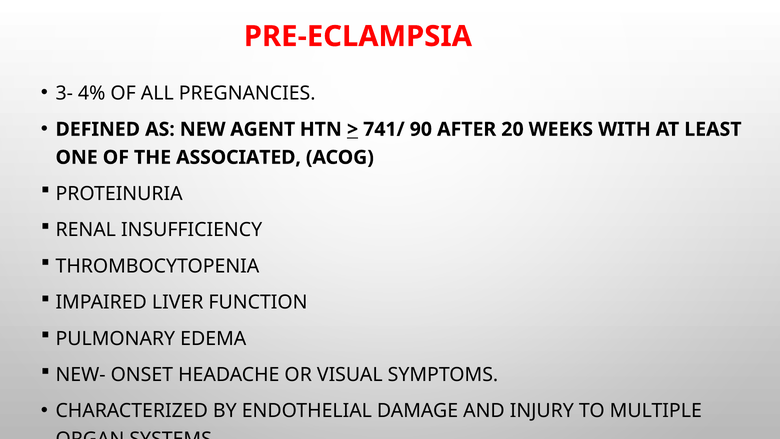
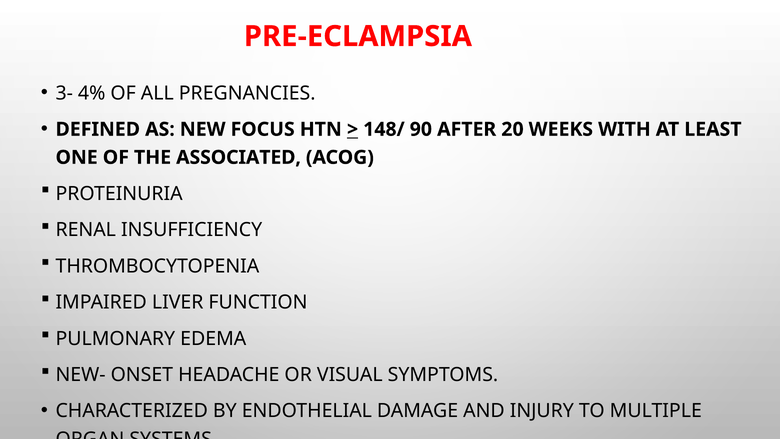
AGENT: AGENT -> FOCUS (263, 129)
741/: 741/ -> 148/ (384, 129)
